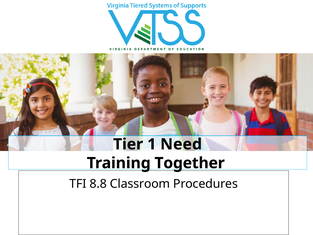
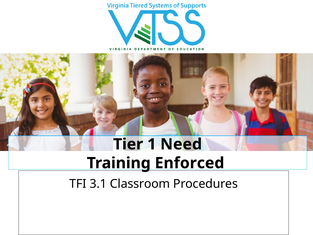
Together: Together -> Enforced (190, 163)
8.8: 8.8 -> 3.1 (98, 184)
